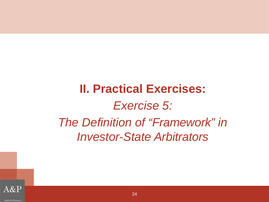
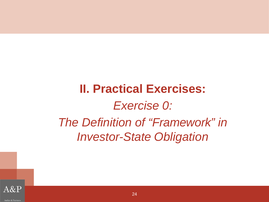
5: 5 -> 0 (167, 106)
Arbitrators: Arbitrators -> Obligation (181, 137)
